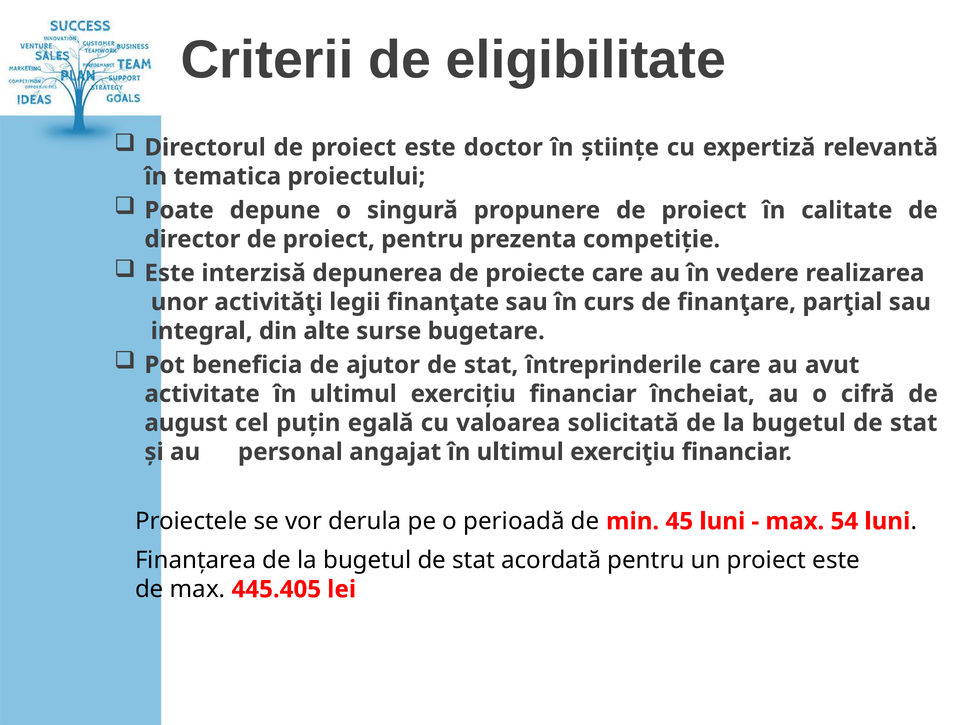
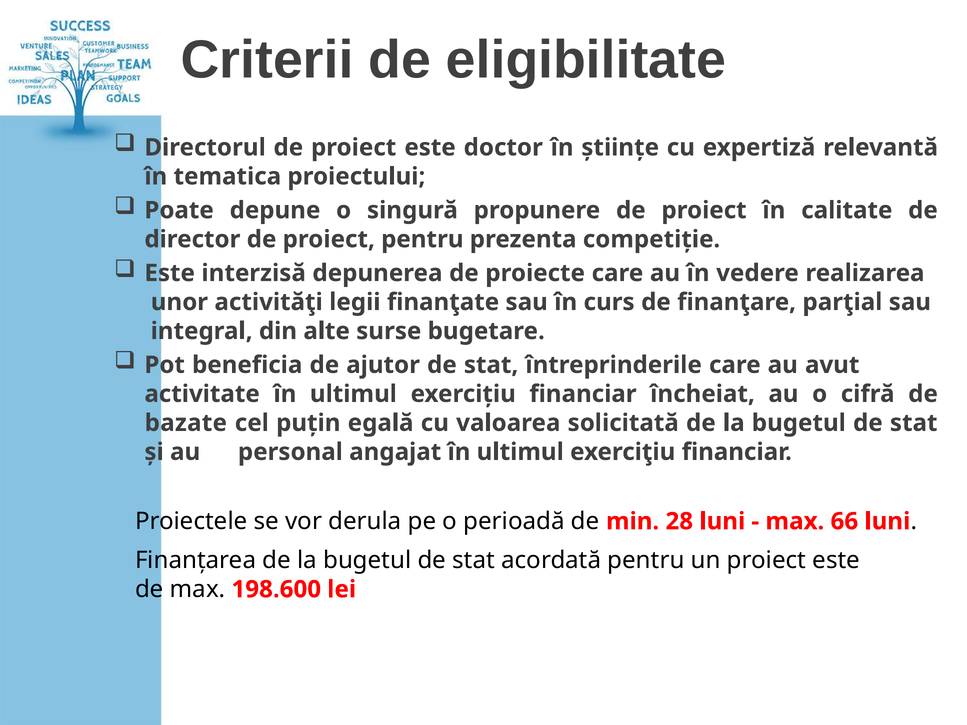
august: august -> bazate (186, 423)
45: 45 -> 28 (679, 522)
54: 54 -> 66 (844, 522)
445.405: 445.405 -> 198.600 (276, 590)
